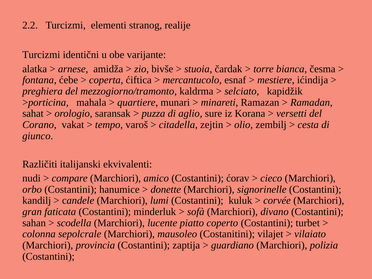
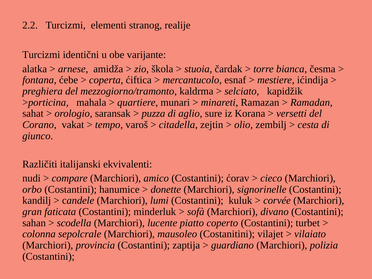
bivše: bivše -> škola (162, 69)
